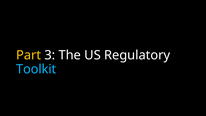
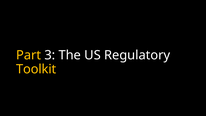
Toolkit colour: light blue -> yellow (36, 69)
